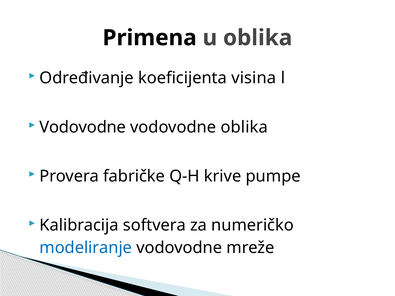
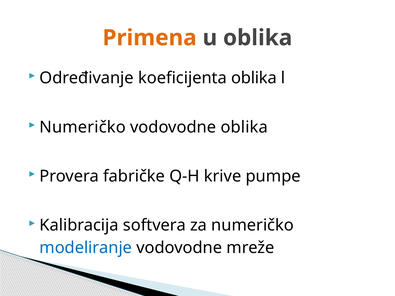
Primena colour: black -> orange (150, 38)
koeficijenta visina: visina -> oblika (254, 78)
Vodovodne: Vodovodne -> Numeričko (83, 127)
